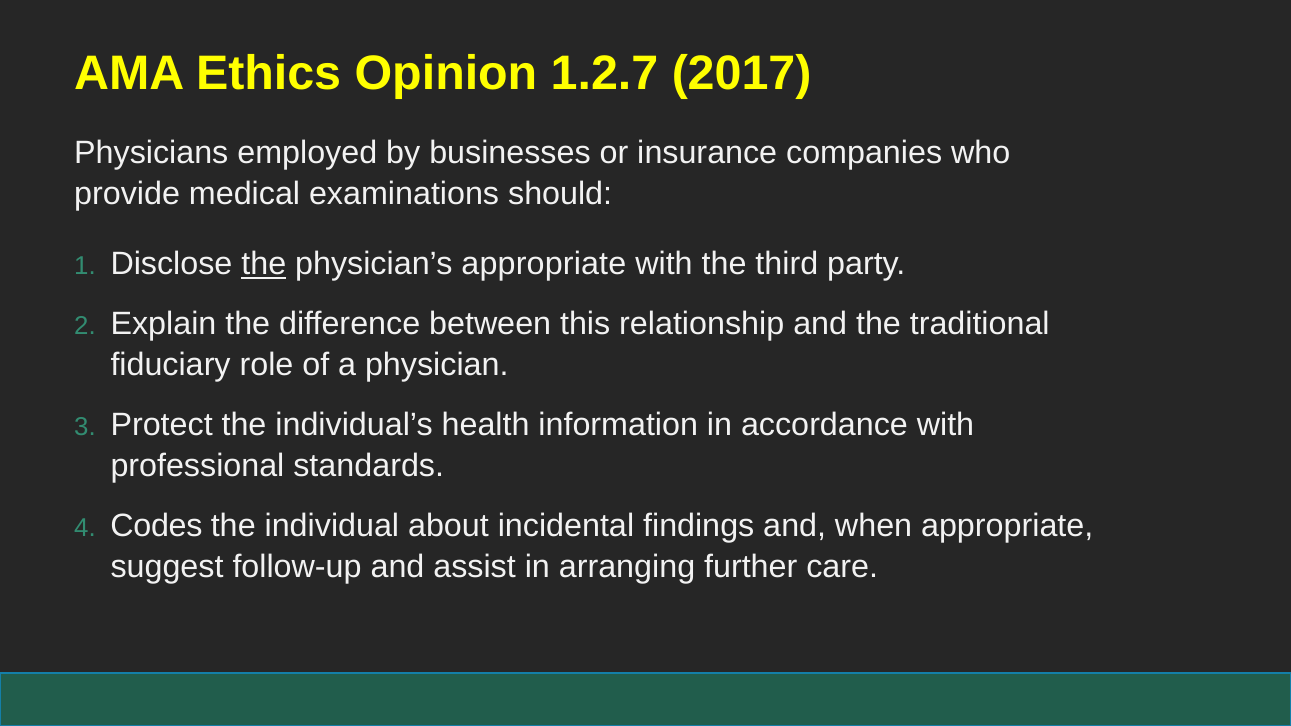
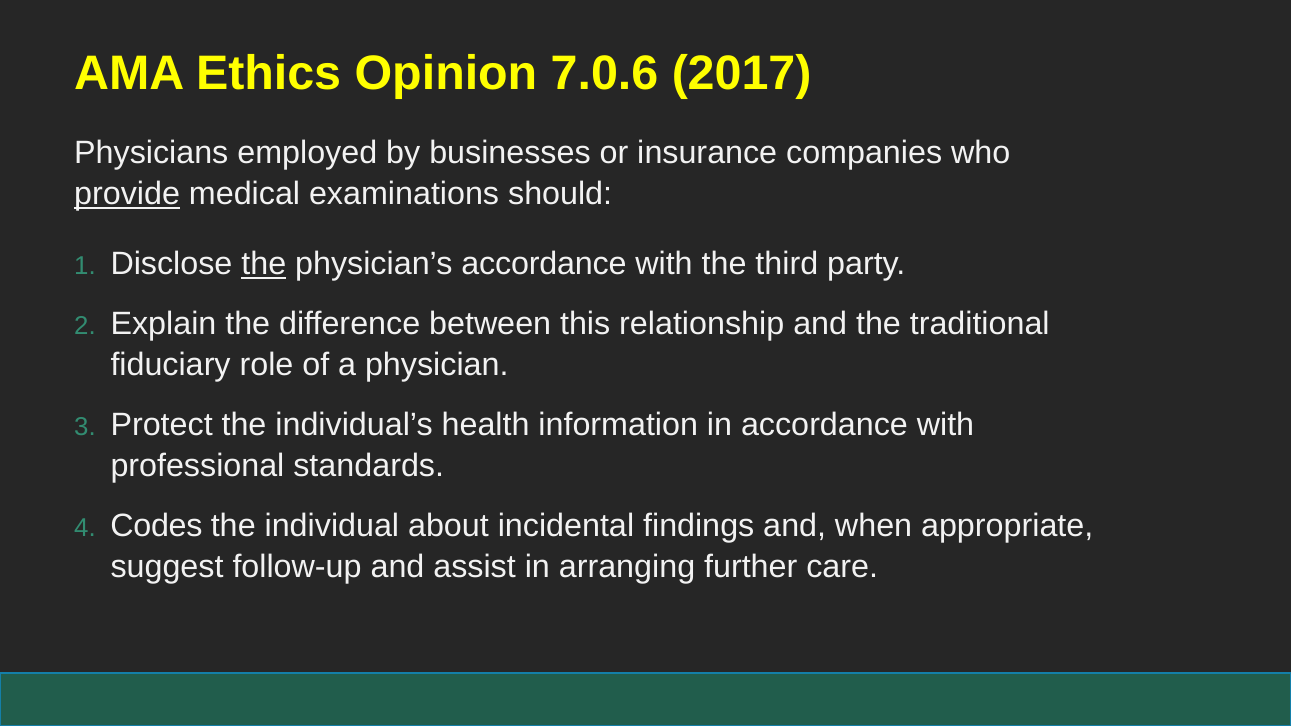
1.2.7: 1.2.7 -> 7.0.6 (605, 74)
provide underline: none -> present (127, 194)
physician’s appropriate: appropriate -> accordance (544, 264)
